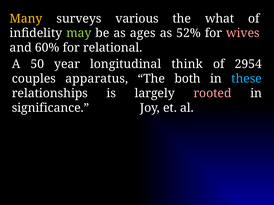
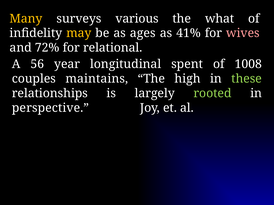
may colour: light green -> yellow (79, 33)
52%: 52% -> 41% (189, 33)
60%: 60% -> 72% (47, 48)
50: 50 -> 56 (37, 64)
think: think -> spent (187, 64)
2954: 2954 -> 1008 (248, 64)
apparatus: apparatus -> maintains (97, 79)
both: both -> high (188, 79)
these colour: light blue -> light green (247, 79)
rooted colour: pink -> light green (212, 94)
significance: significance -> perspective (50, 108)
